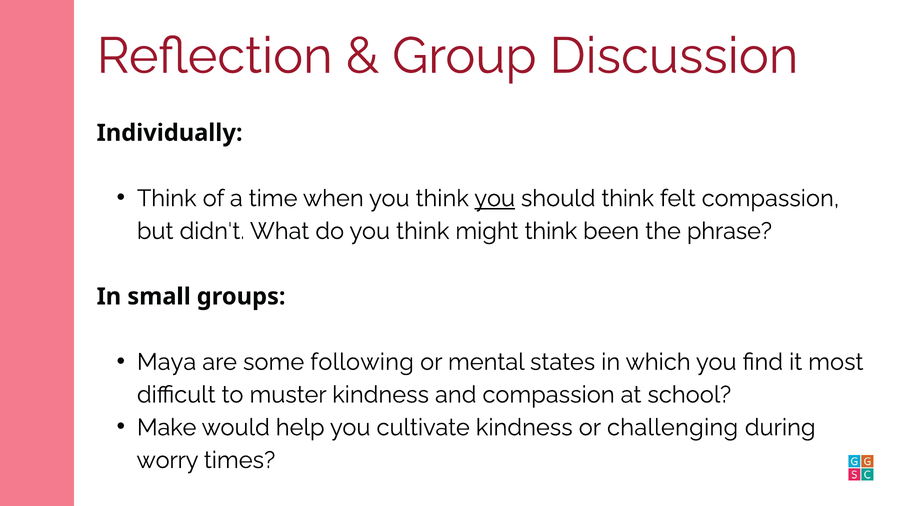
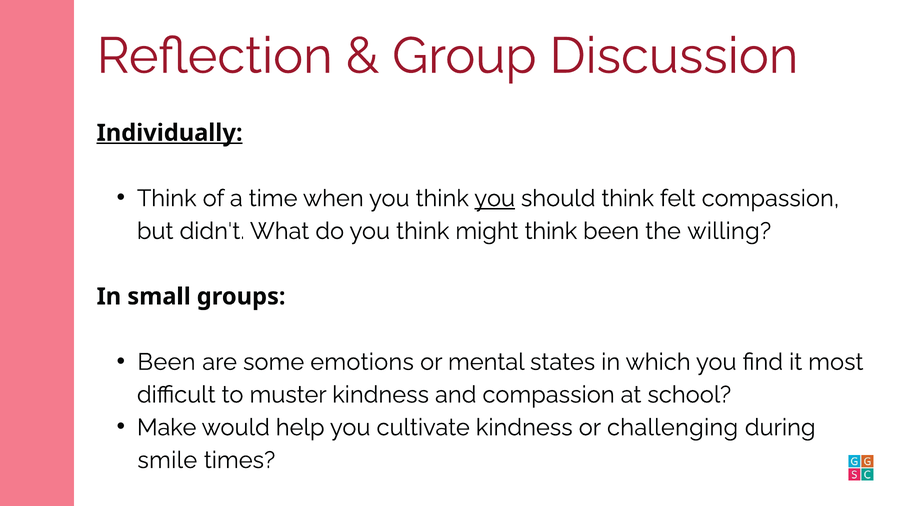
Individually underline: none -> present (170, 133)
phrase: phrase -> willing (729, 231)
Maya: Maya -> Been (166, 362)
following: following -> emotions (362, 362)
worry: worry -> smile (167, 460)
